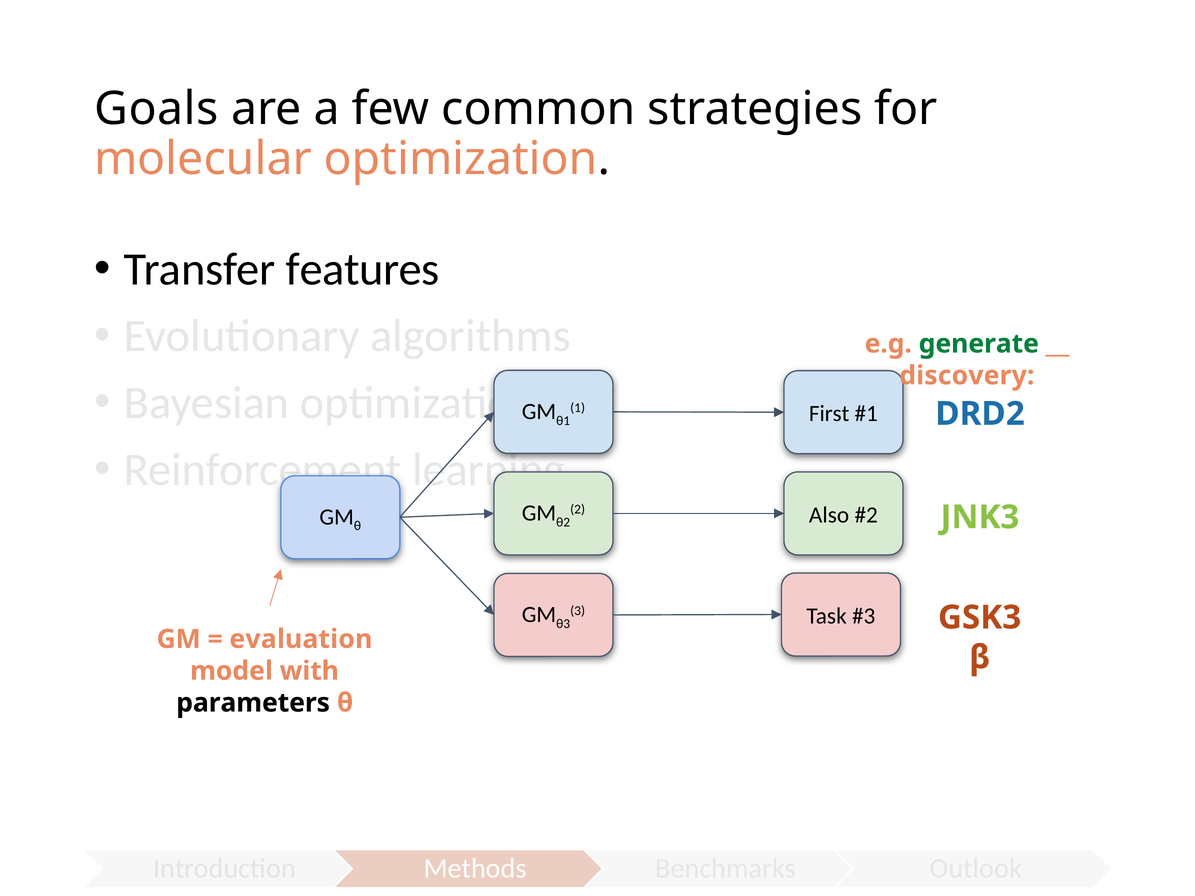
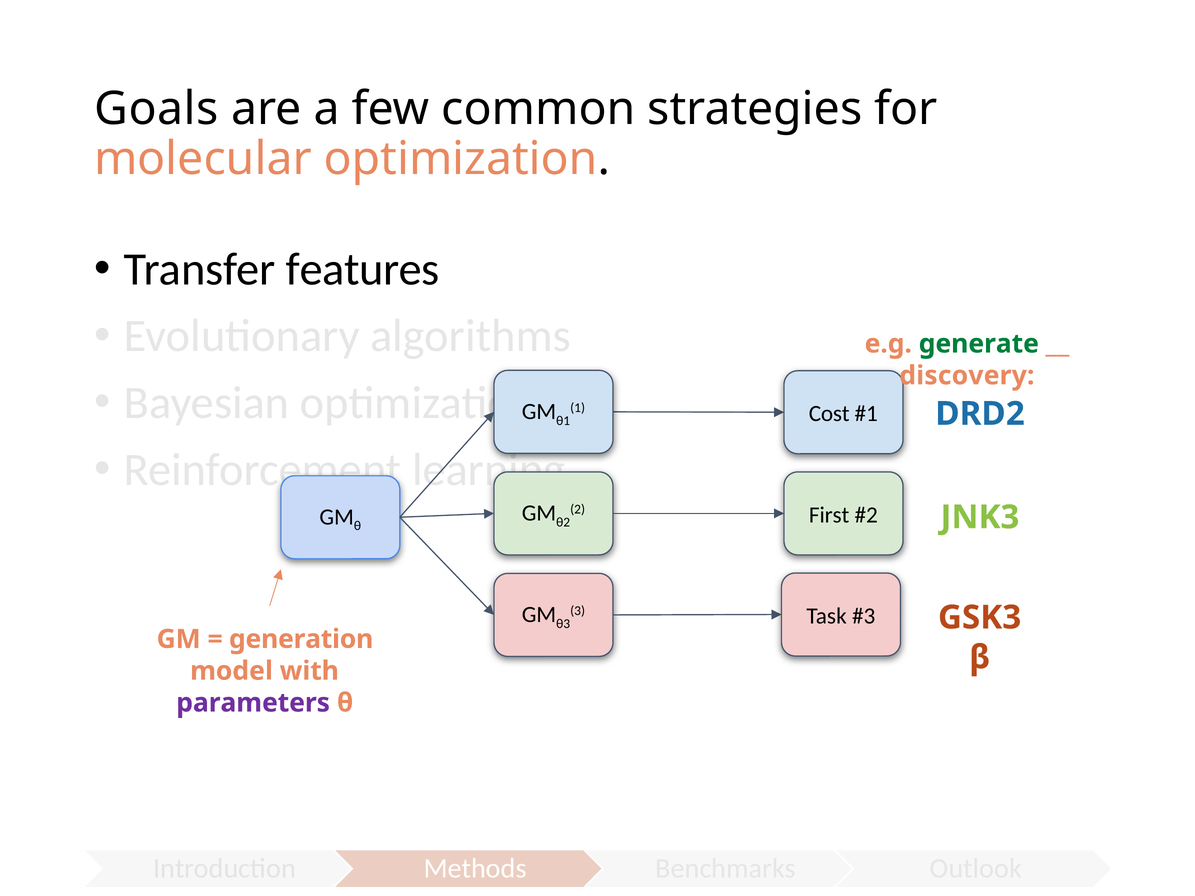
First: First -> Cost (829, 414)
Also: Also -> First (829, 515)
evaluation: evaluation -> generation (301, 639)
parameters colour: black -> purple (253, 703)
